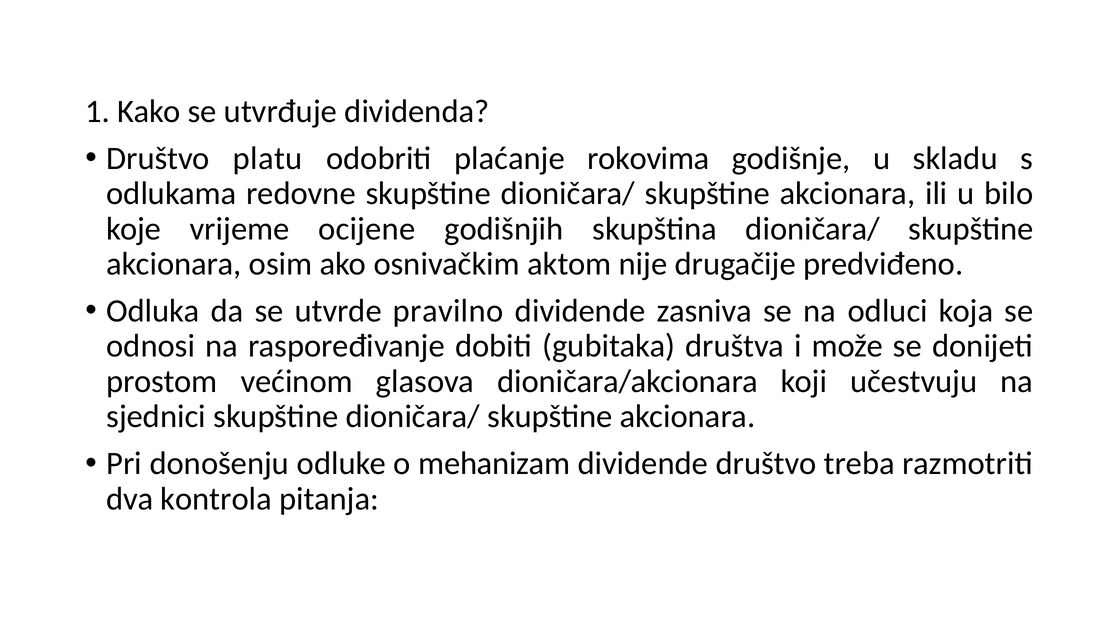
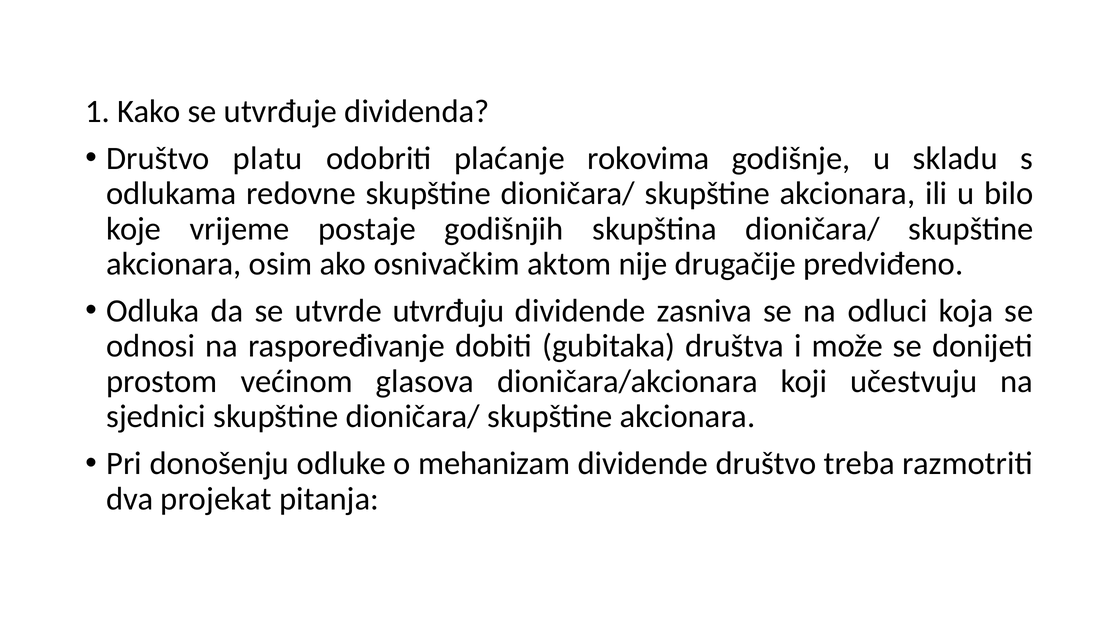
ocijene: ocijene -> postaje (367, 229)
pravilno: pravilno -> utvrđuju (448, 311)
kontrola: kontrola -> projekat (216, 498)
